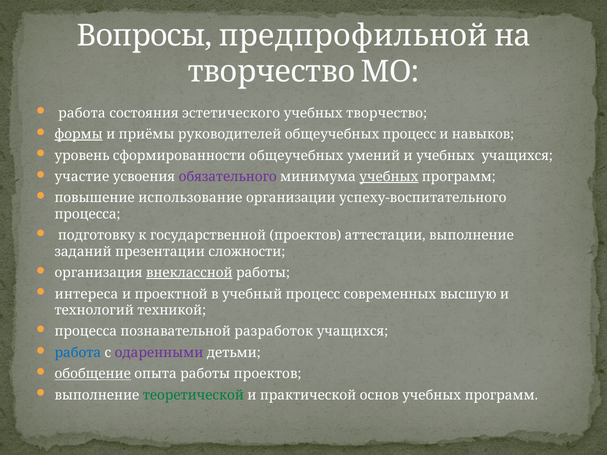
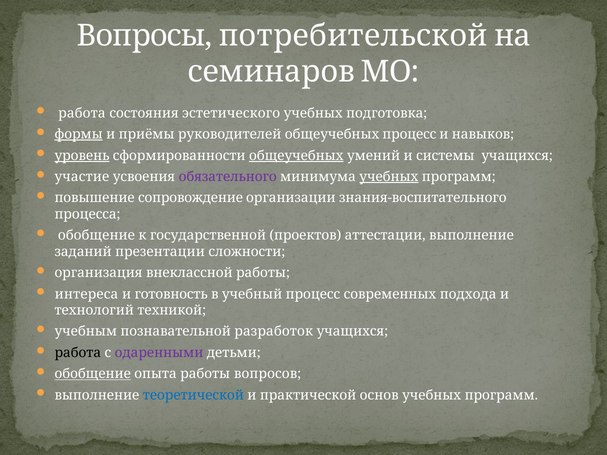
предпрофильной: предпрофильной -> потребительской (353, 36)
творчество: творчество -> семинаров (271, 72)
учебных творчество: творчество -> подготовка (387, 113)
уровень underline: none -> present (82, 156)
общеучебных underline: none -> present (296, 156)
и учебных: учебных -> системы (445, 156)
использование: использование -> сопровождение (190, 198)
успеху-воспитательного: успеху-воспитательного -> знания-воспитательного (423, 198)
подготовку: подготовку -> обобщение (96, 236)
внеклассной underline: present -> none (189, 273)
проектной: проектной -> готовность (171, 294)
высшую: высшую -> подхода (468, 294)
процесса: процесса -> учебным (86, 332)
работа colour: blue -> black (78, 353)
работы проектов: проектов -> вопросов (268, 374)
теоретической colour: green -> blue (193, 395)
